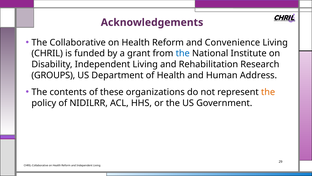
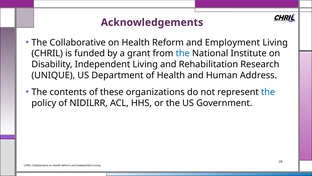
Convenience: Convenience -> Employment (232, 42)
GROUPS: GROUPS -> UNIQUE (53, 75)
the colour: orange -> blue (268, 92)
